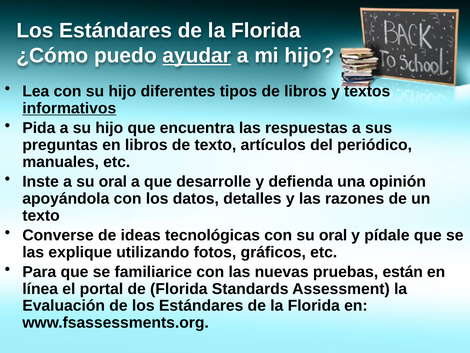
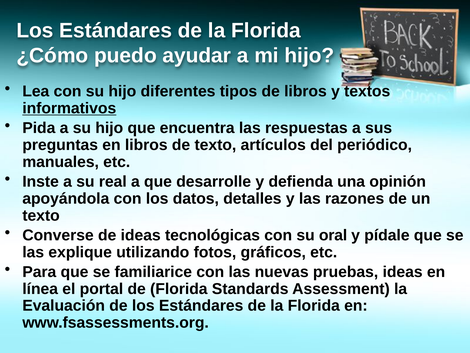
ayudar underline: present -> none (197, 56)
a su oral: oral -> real (113, 181)
pruebas están: están -> ideas (403, 272)
